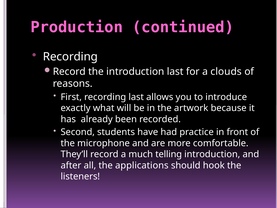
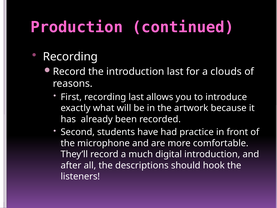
telling: telling -> digital (169, 154)
applications: applications -> descriptions (142, 165)
